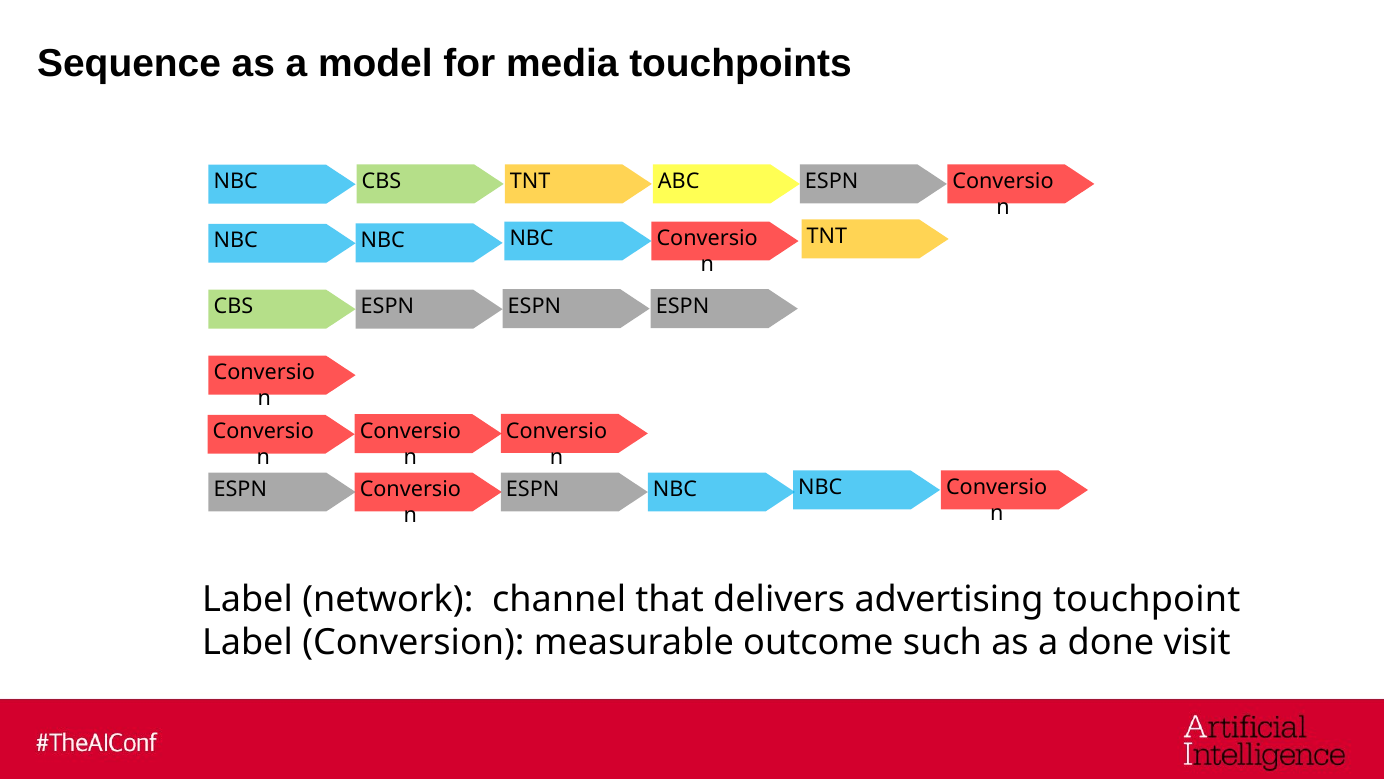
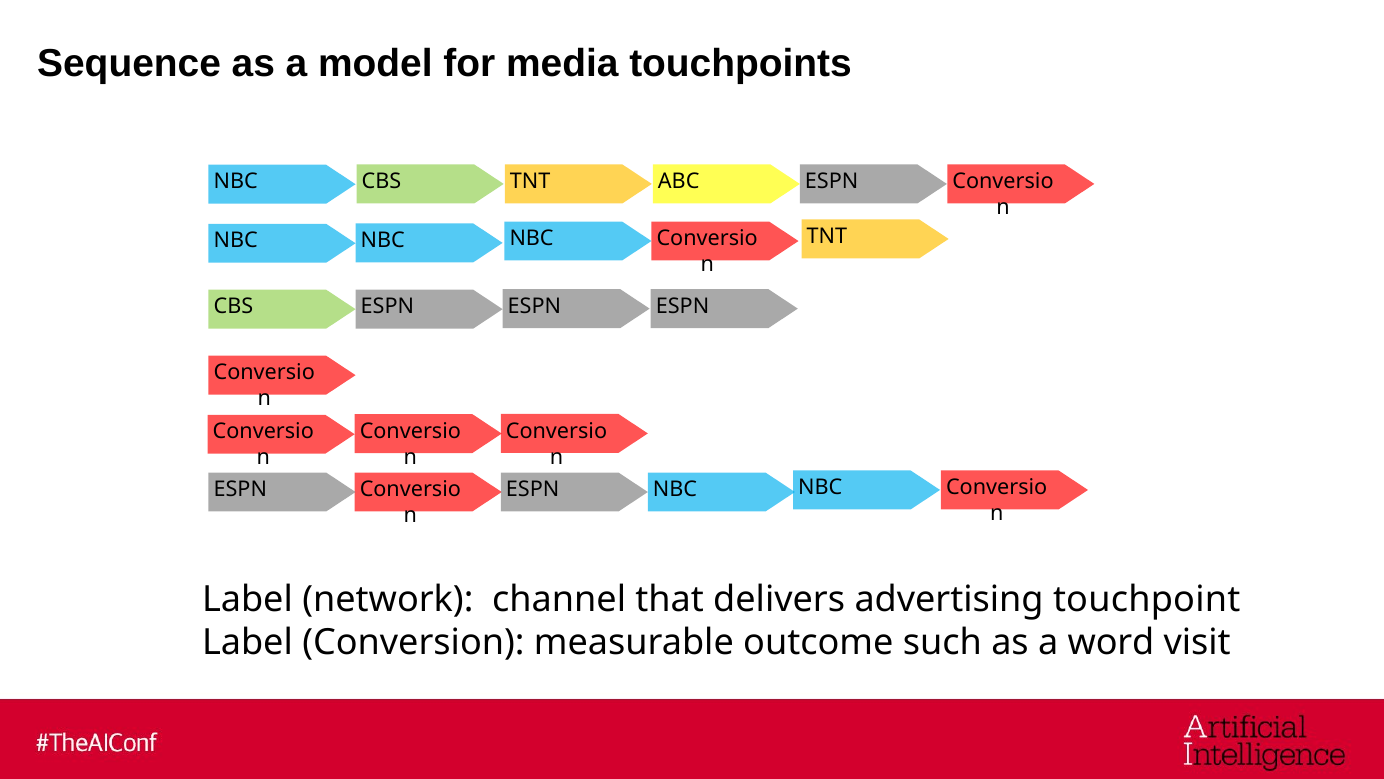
done: done -> word (1111, 642)
